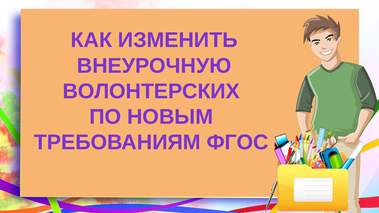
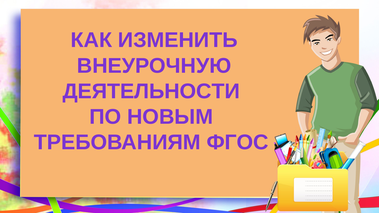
ВОЛОНТЕРСКИХ: ВОЛОНТЕРСКИХ -> ДЕЯТЕЛЬНОСТИ (151, 91)
